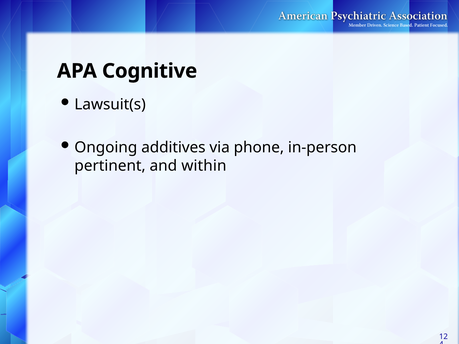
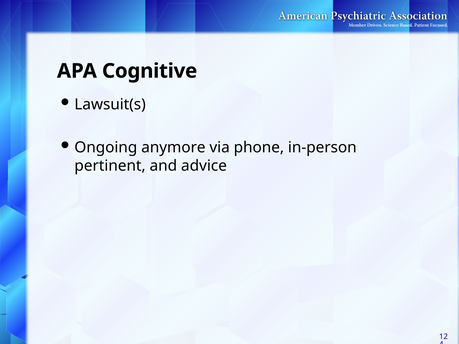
additives: additives -> anymore (173, 148)
within: within -> advice (204, 166)
